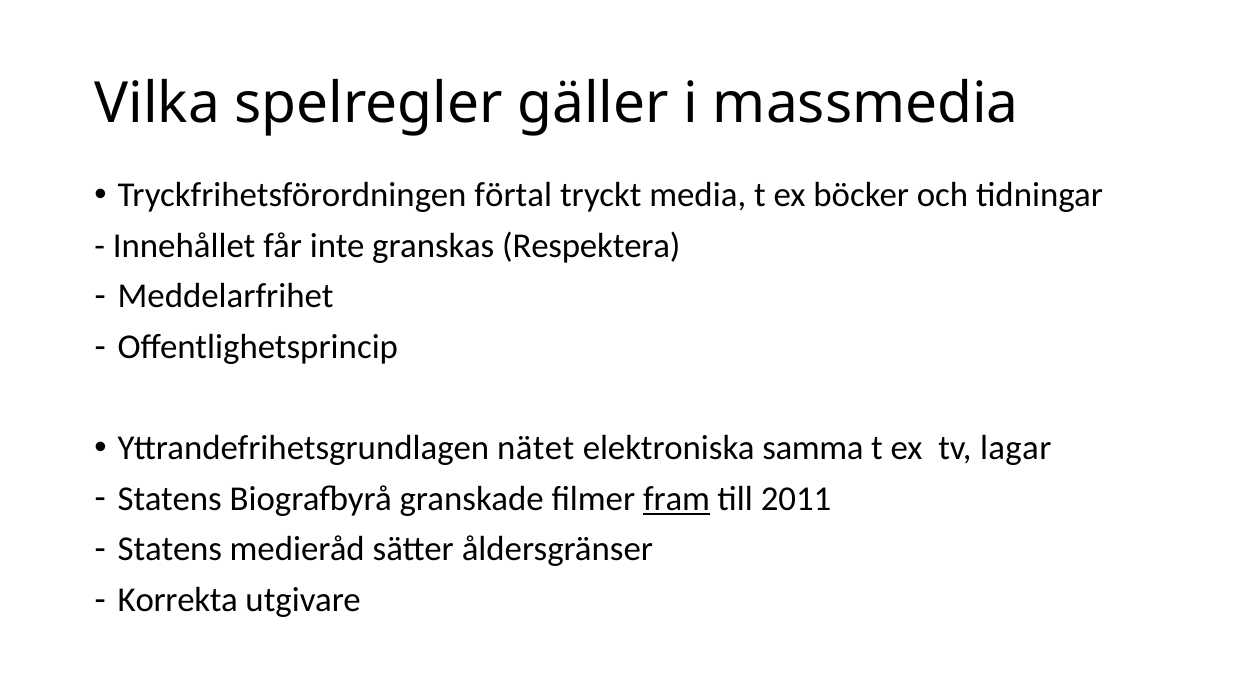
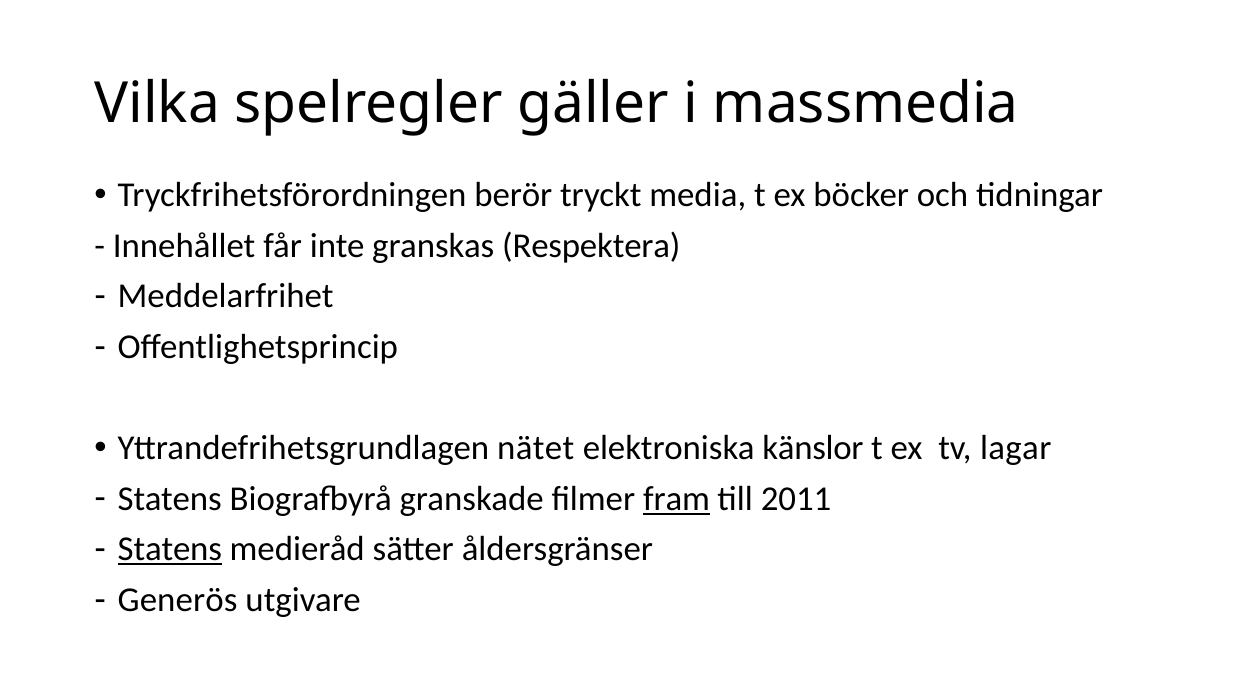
förtal: förtal -> berör (513, 195)
samma: samma -> känslor (813, 448)
Statens underline: none -> present (170, 549)
Korrekta: Korrekta -> Generös (178, 600)
